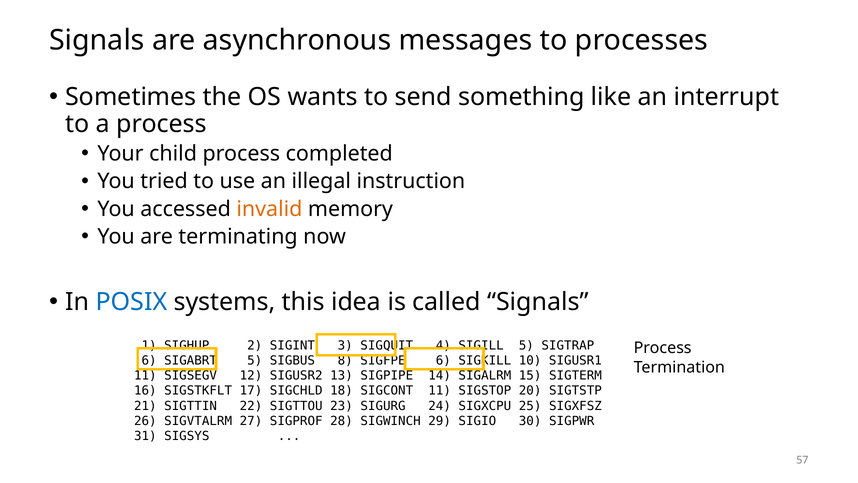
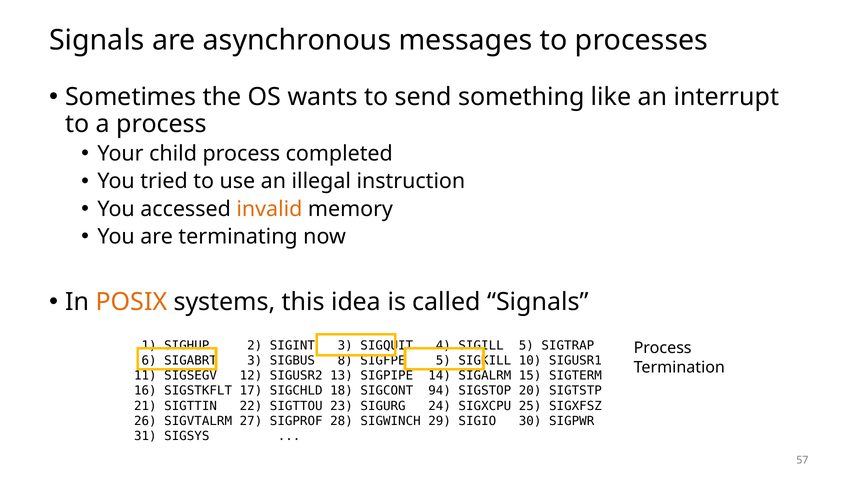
POSIX colour: blue -> orange (131, 302)
SIGABRT 5: 5 -> 3 (255, 361)
6: 6 -> 5 (443, 361)
SIGCONT 11: 11 -> 94 (440, 391)
